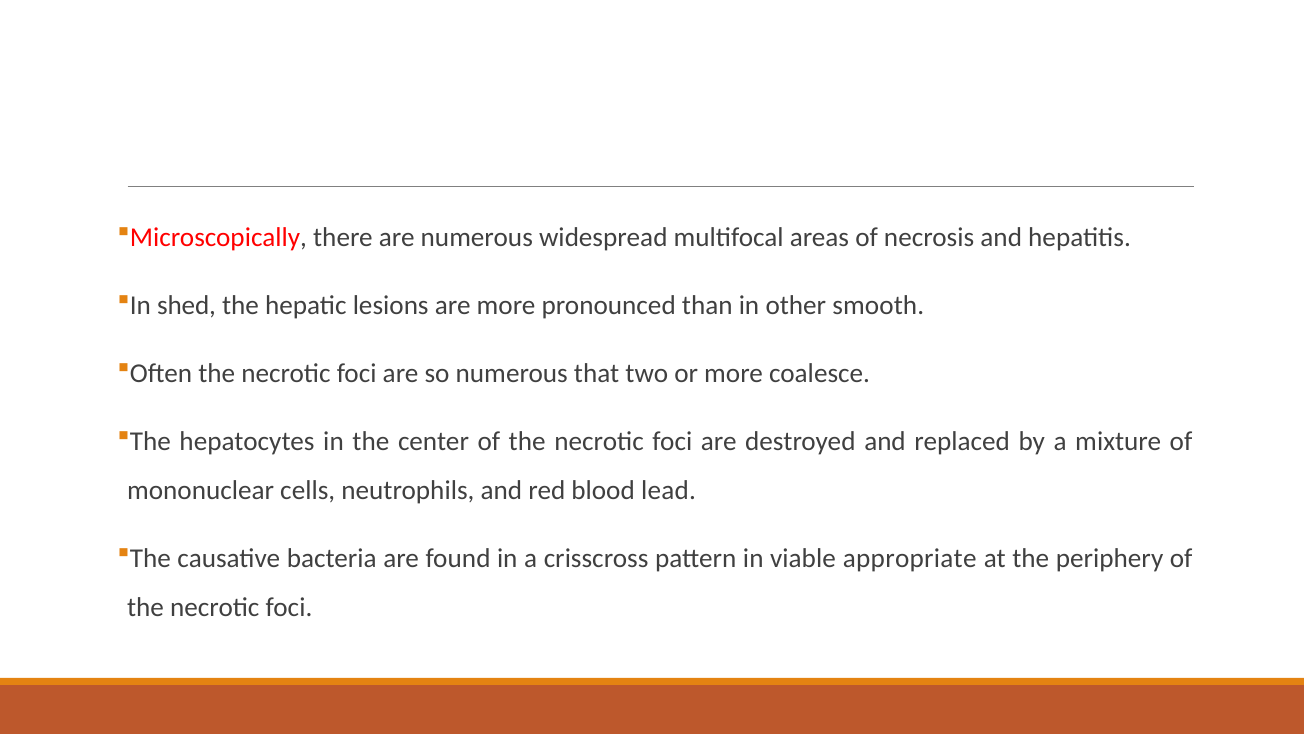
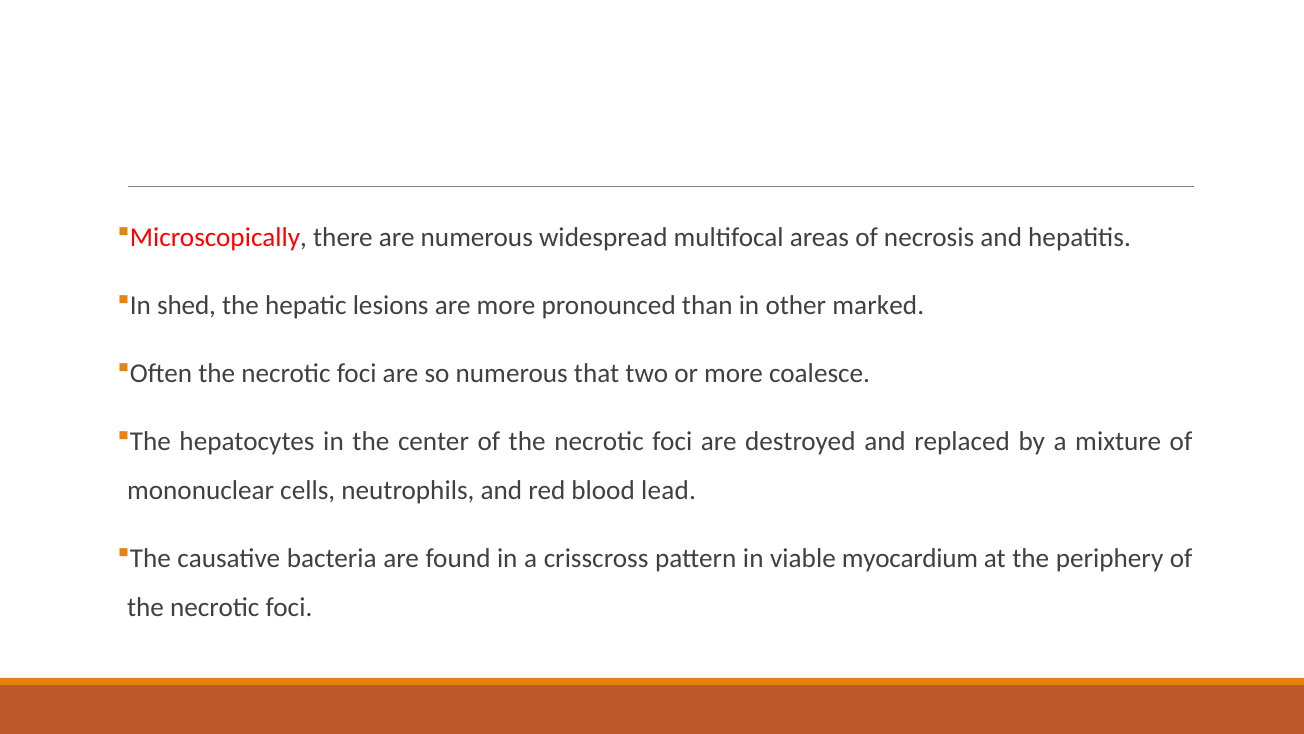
smooth: smooth -> marked (878, 305)
appropriate: appropriate -> myocardium (910, 558)
